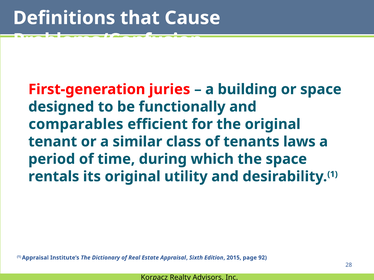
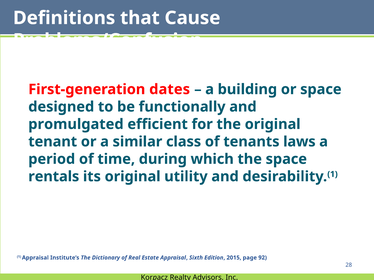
juries: juries -> dates (170, 89)
comparables: comparables -> promulgated (76, 124)
